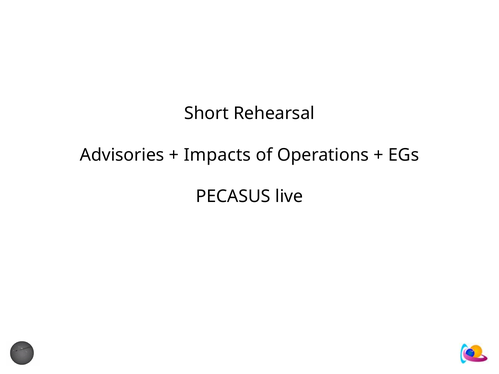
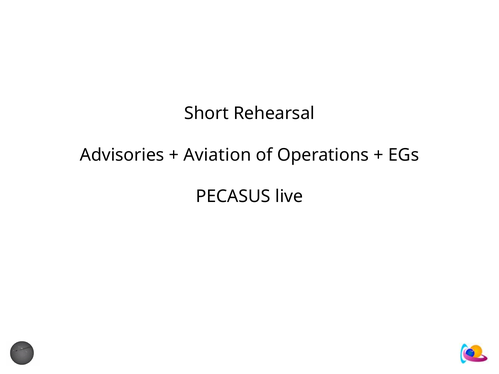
Impacts: Impacts -> Aviation (217, 155)
